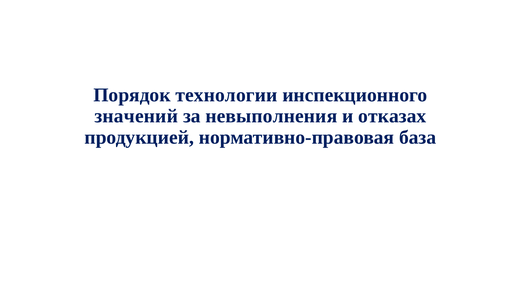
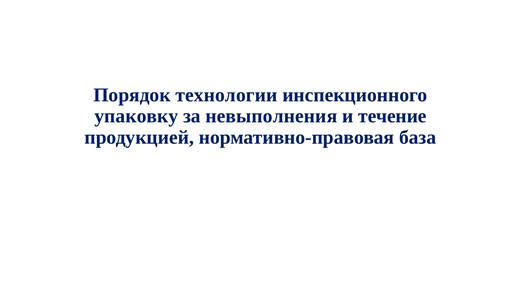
значений: значений -> упаковку (136, 116)
отказах: отказах -> течение (392, 116)
